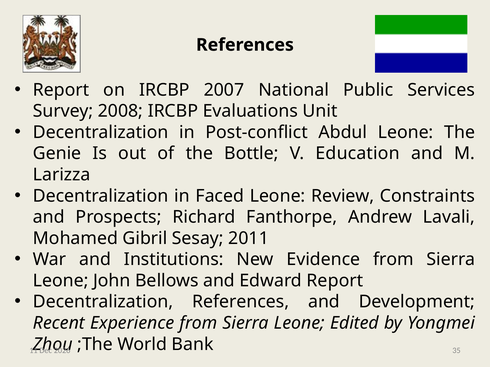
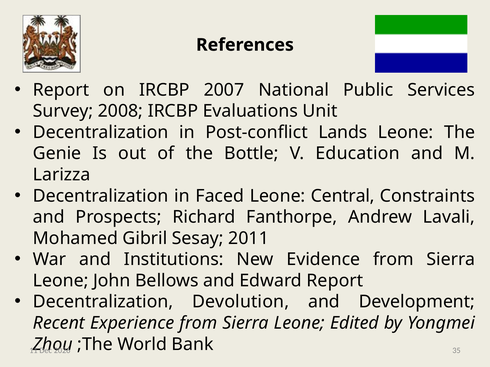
Abdul: Abdul -> Lands (343, 132)
Review: Review -> Central (343, 196)
Decentralization References: References -> Devolution (241, 302)
